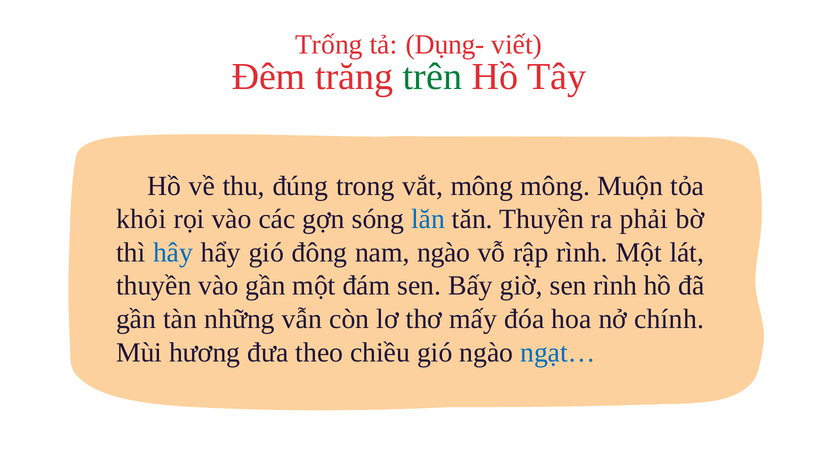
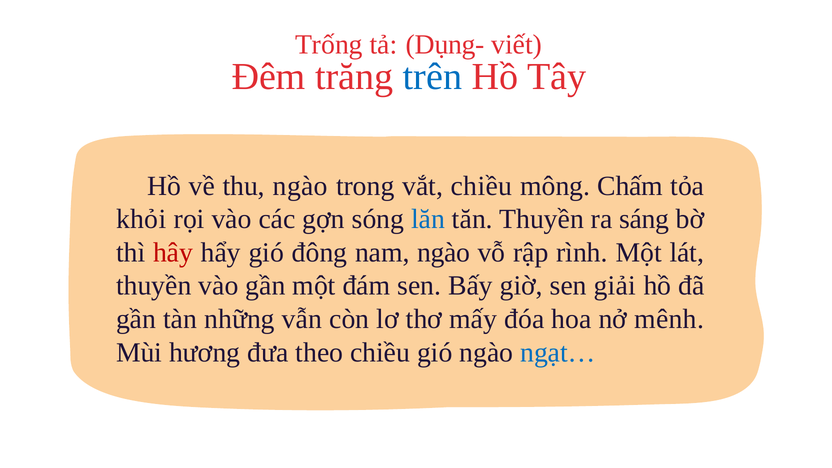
trên colour: green -> blue (432, 77)
thu đúng: đúng -> ngào (300, 186)
vắt mông: mông -> chiều (481, 186)
Muộn: Muộn -> Chấm (630, 186)
phải: phải -> sáng (644, 219)
hây colour: blue -> red (173, 253)
sen rình: rình -> giải (615, 286)
chính: chính -> mênh (669, 319)
